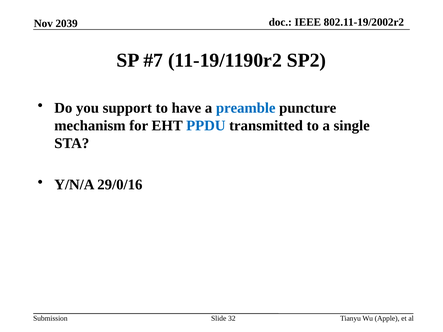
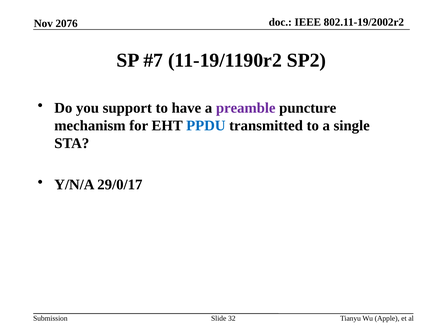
2039: 2039 -> 2076 (67, 24)
preamble colour: blue -> purple (246, 108)
29/0/16: 29/0/16 -> 29/0/17 (120, 185)
